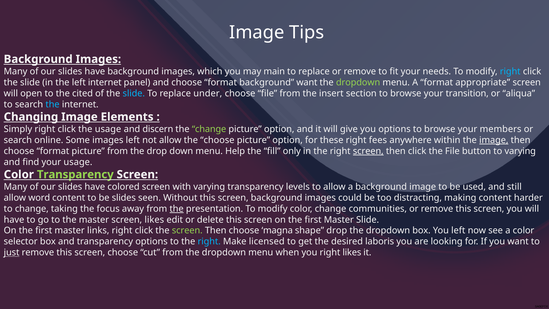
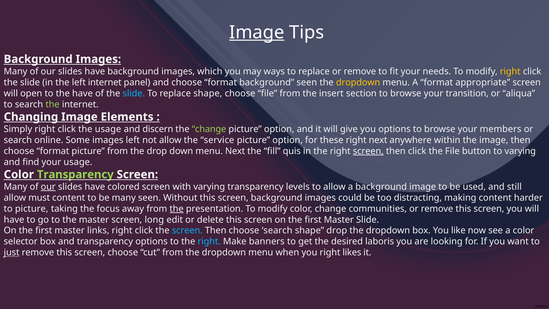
Image underline: none -> present (257, 32)
main: main -> ways (274, 71)
right colour: light blue -> yellow (510, 71)
background want: want -> seen (307, 82)
dropdown colour: light green -> yellow (358, 82)
the cited: cited -> have (82, 93)
replace under: under -> shape (208, 93)
the colour: light blue -> light green (53, 104)
the choose: choose -> service (217, 140)
right fees: fees -> next (378, 140)
image underline: present -> none (494, 140)
menu Help: Help -> Next (235, 151)
only: only -> quis (292, 151)
our underline: none -> present (48, 187)
word: word -> must (39, 198)
be slides: slides -> many (124, 198)
to change: change -> picture (32, 209)
screen likes: likes -> long (154, 220)
screen colour: light green -> light blue (187, 230)
choose magna: magna -> search (277, 230)
You left: left -> like (458, 230)
licensed: licensed -> banners (267, 241)
